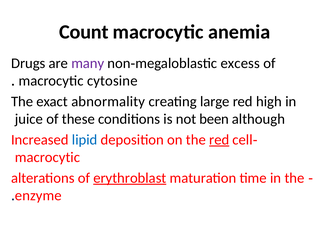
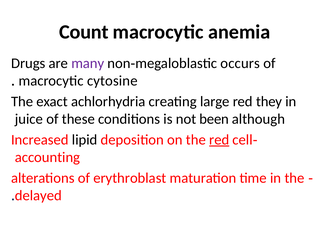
excess: excess -> occurs (240, 63)
abnormality: abnormality -> achlorhydria (108, 101)
high: high -> they (269, 101)
lipid colour: blue -> black (85, 139)
macrocytic: macrocytic -> accounting (47, 157)
erythroblast underline: present -> none (130, 178)
enzyme: enzyme -> delayed (38, 195)
